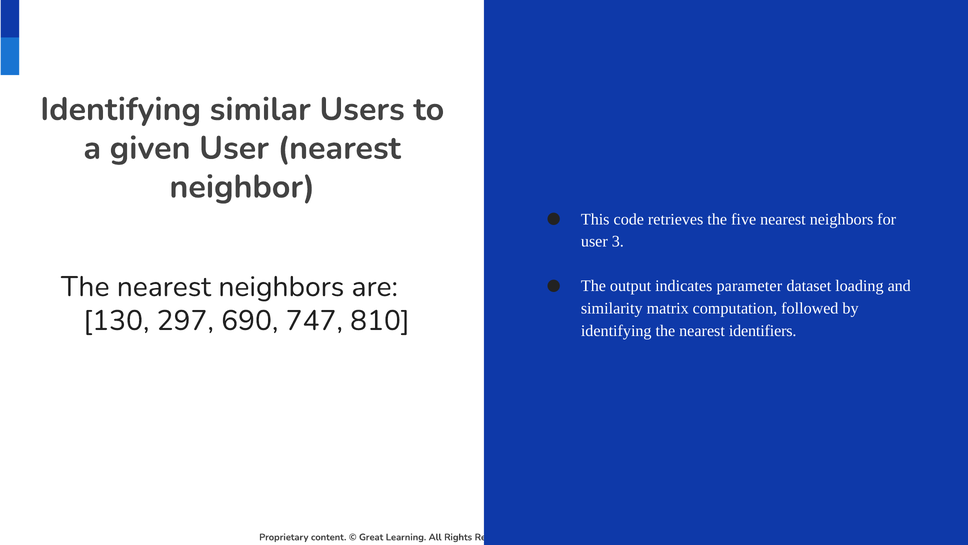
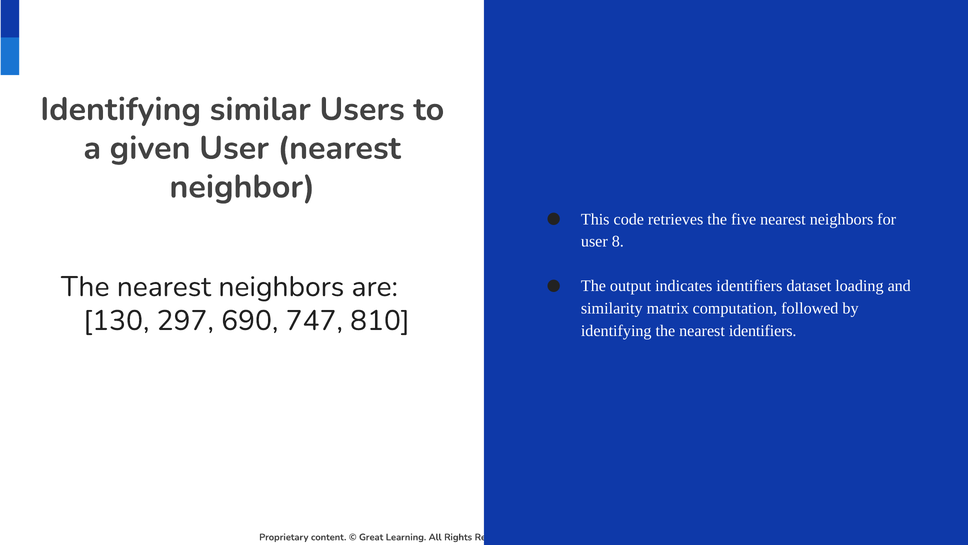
3: 3 -> 8 (618, 241)
indicates parameter: parameter -> identifiers (749, 286)
